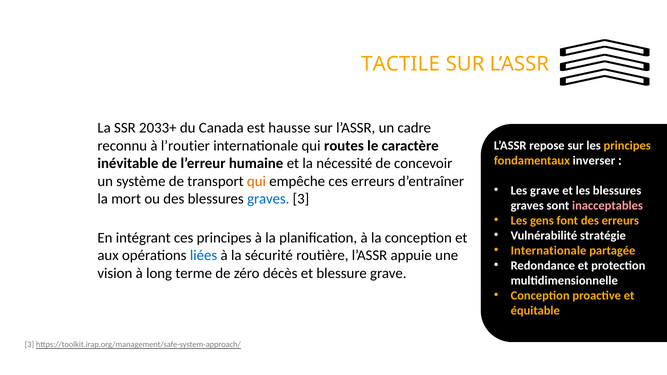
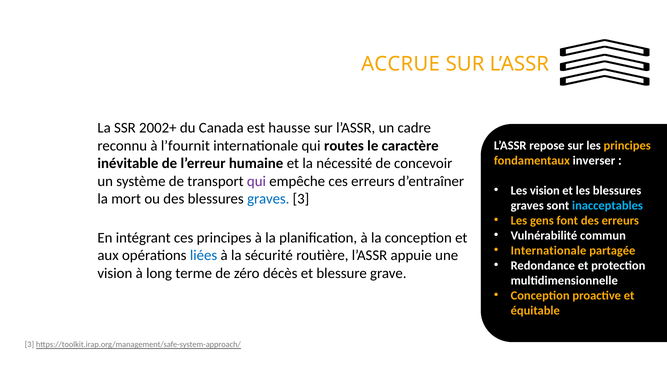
TACTILE: TACTILE -> ACCRUE (400, 64)
2033+: 2033+ -> 2002+ (158, 128)
l’routier: l’routier -> l’fournit (185, 146)
qui colour: orange -> purple (256, 181)
Les grave: grave -> vision (545, 191)
inacceptables colour: pink -> light blue (607, 206)
stratégie: stratégie -> commun (603, 236)
